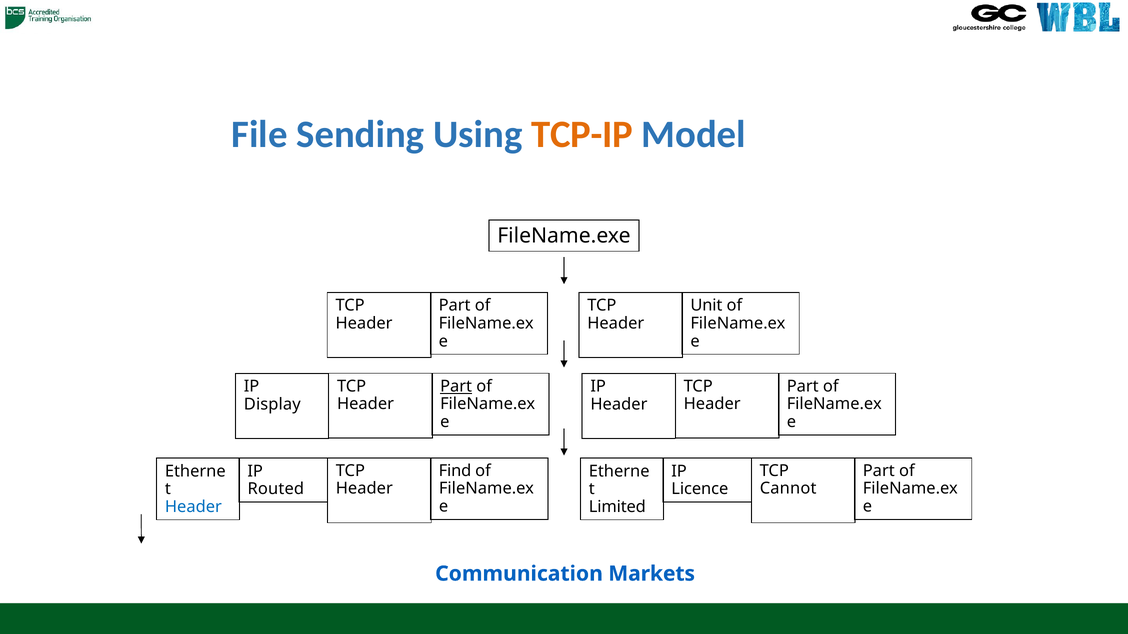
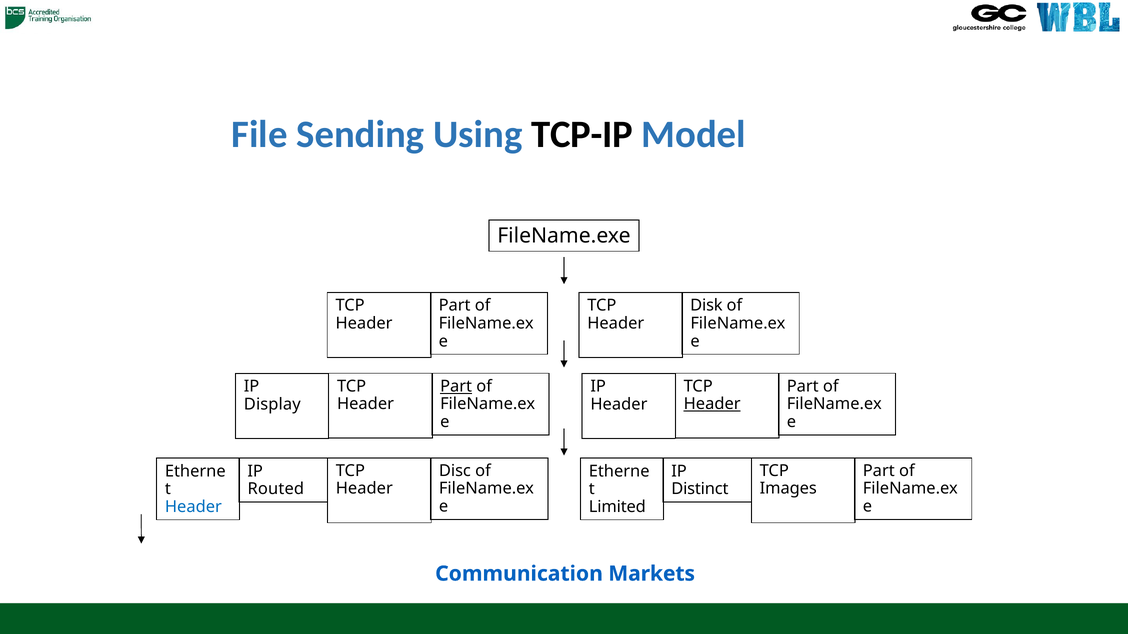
TCP-IP colour: orange -> black (582, 134)
Unit: Unit -> Disk (706, 306)
Header underline: none -> present (712, 404)
Find: Find -> Disc (455, 471)
Cannot: Cannot -> Images (788, 489)
Licence: Licence -> Distinct (700, 489)
